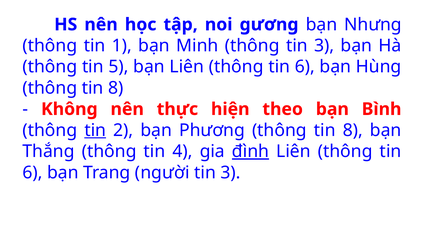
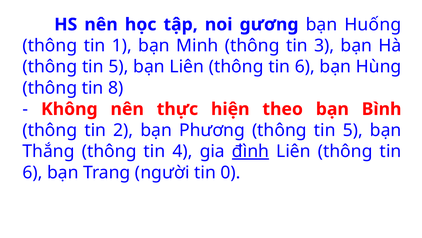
Nhưng: Nhưng -> Huống (373, 24)
tin underline: present -> none (95, 130)
Phương thông tin 8: 8 -> 5 (353, 130)
3: 3 -> 0 (231, 172)
